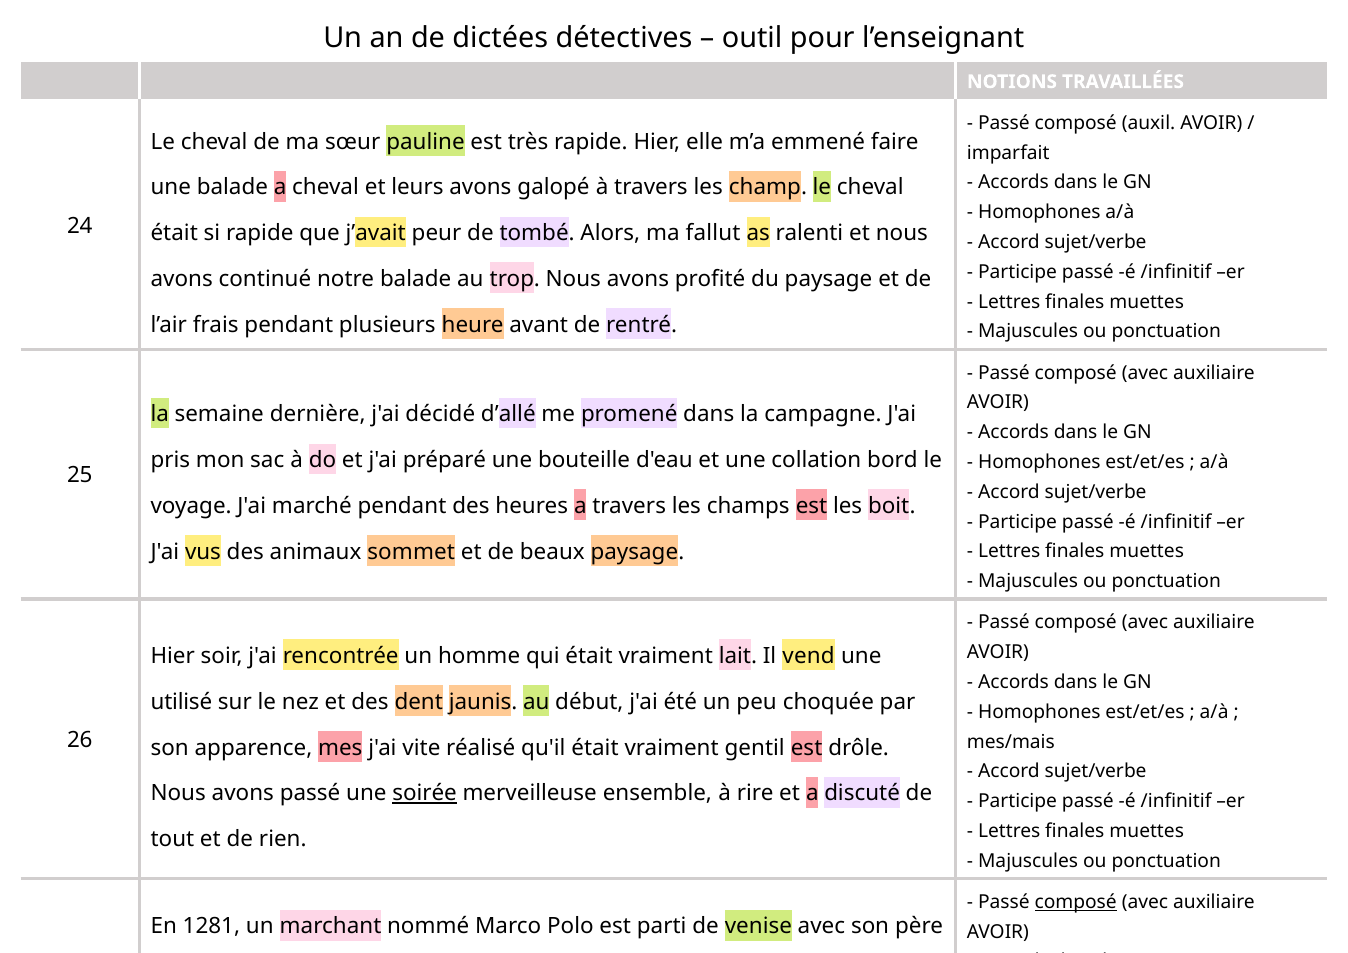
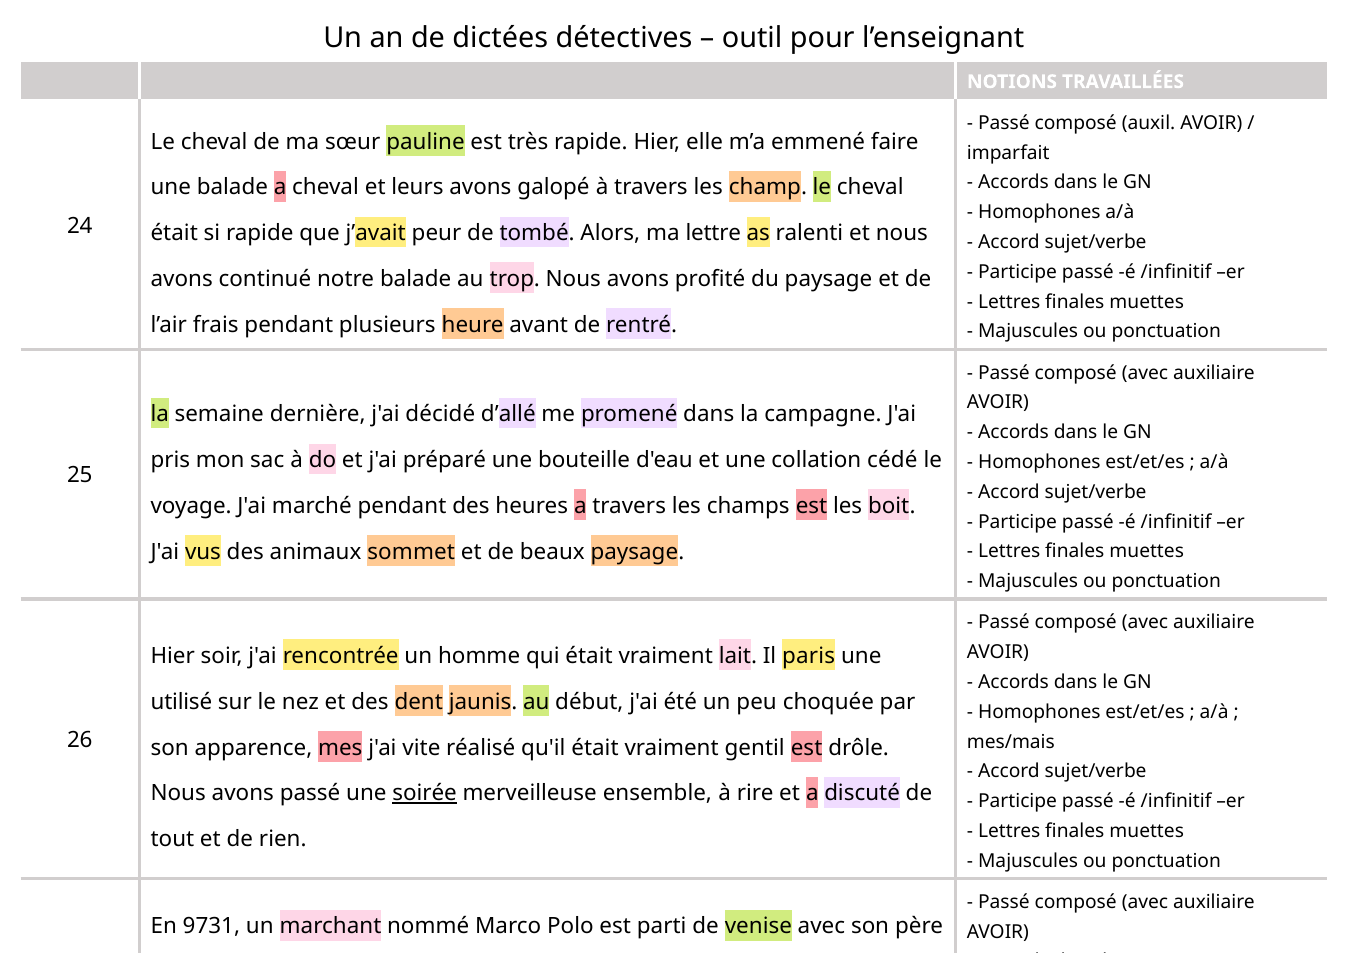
fallut: fallut -> lettre (713, 233)
bord: bord -> cédé (892, 460)
vend: vend -> paris (809, 656)
composé underline: present -> none (1076, 902)
1281: 1281 -> 9731 (211, 927)
